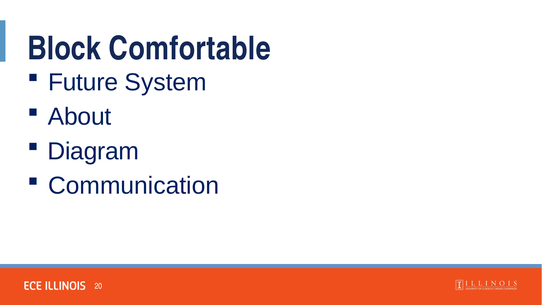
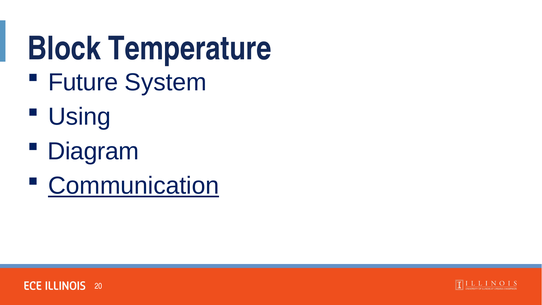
Comfortable: Comfortable -> Temperature (190, 49)
About: About -> Using (80, 117)
Communication underline: none -> present (134, 186)
